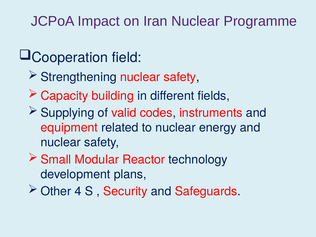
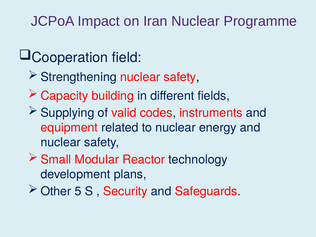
4: 4 -> 5 (78, 191)
